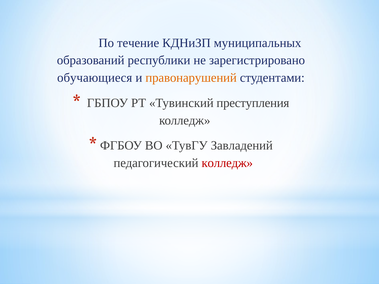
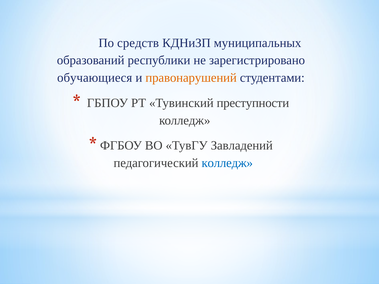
течение: течение -> средств (138, 43)
преступления: преступления -> преступности (253, 103)
колледж colour: red -> blue (227, 163)
